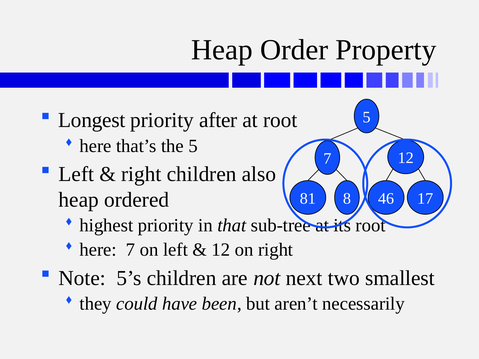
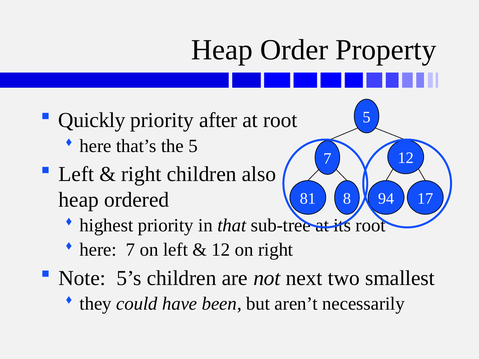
Longest: Longest -> Quickly (92, 120)
46: 46 -> 94 (386, 199)
